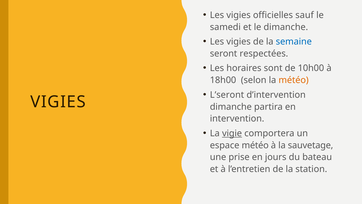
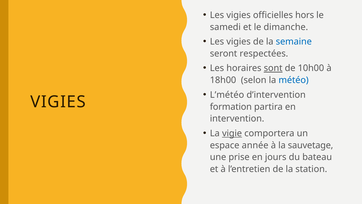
sauf: sauf -> hors (305, 15)
sont underline: none -> present (273, 68)
météo colour: orange -> blue (294, 80)
L’seront: L’seront -> L’météo (227, 95)
dimanche: dimanche -> formation (231, 107)
espace météo: météo -> année (255, 145)
